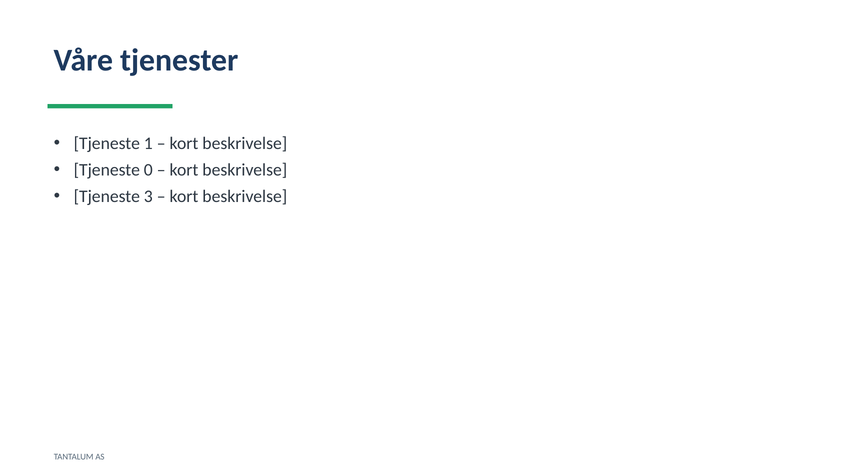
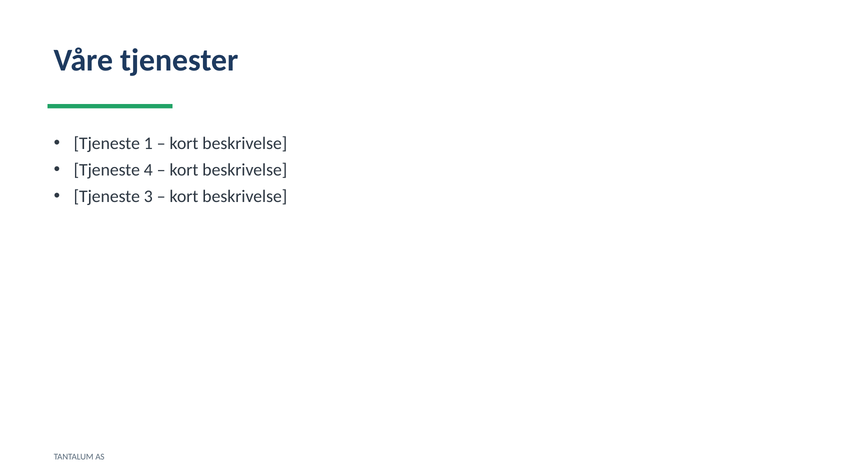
0: 0 -> 4 (148, 170)
